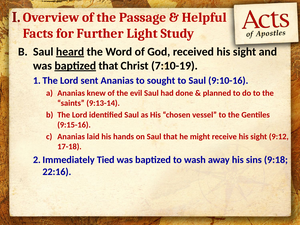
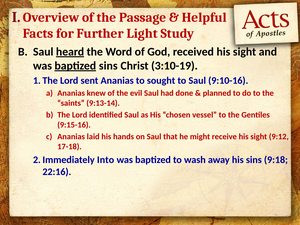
baptized that: that -> sins (108, 66)
7:10-19: 7:10-19 -> 3:10-19 (174, 66)
Tied: Tied -> Into (106, 160)
